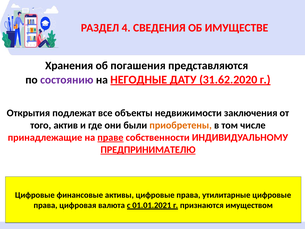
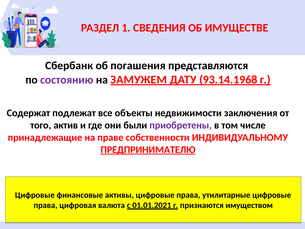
4: 4 -> 1 (126, 28)
Хранения: Хранения -> Сбербанк (69, 65)
НЕГОДНЫЕ: НЕГОДНЫЕ -> ЗАМУЖЕМ (139, 80)
31.62.2020: 31.62.2020 -> 93.14.1968 (228, 80)
Открытия: Открытия -> Содержат (28, 113)
приобретены colour: orange -> purple (181, 125)
праве underline: present -> none (110, 137)
